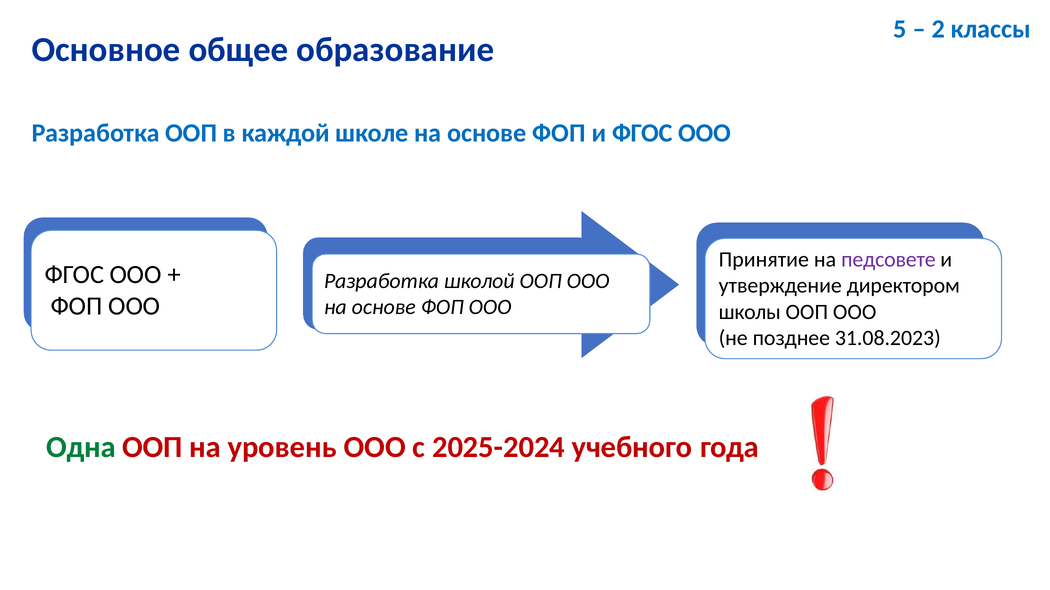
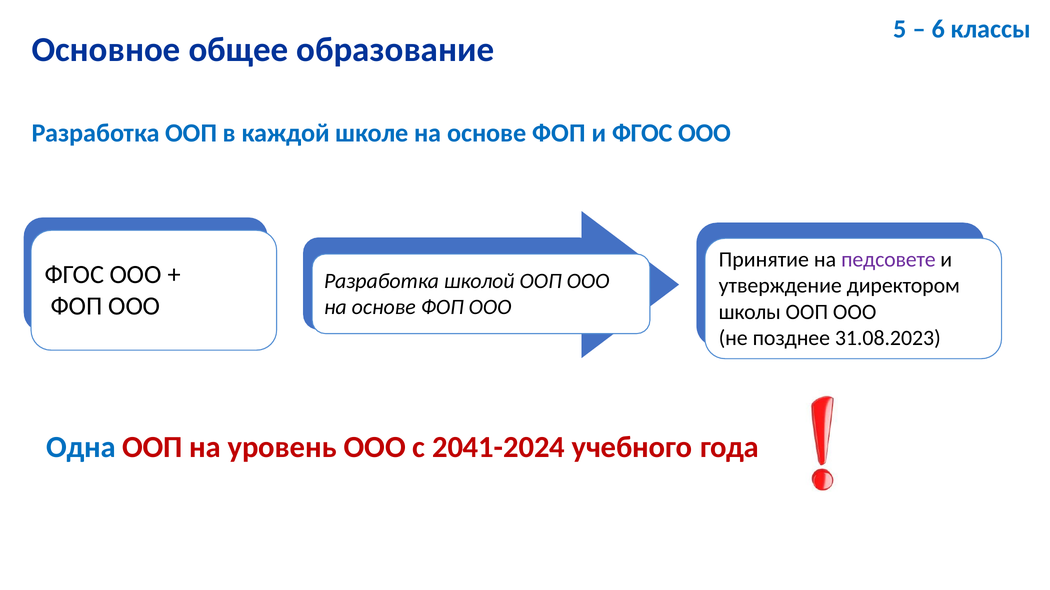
2: 2 -> 6 (938, 29)
Одна colour: green -> blue (81, 448)
2025-2024: 2025-2024 -> 2041-2024 (499, 448)
